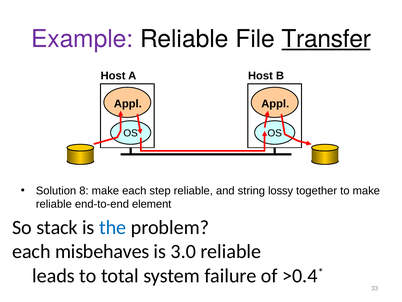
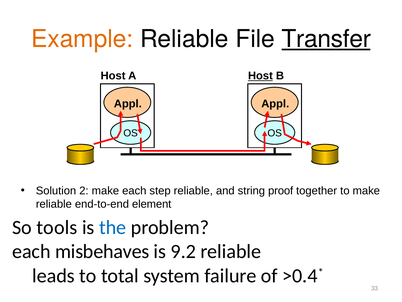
Example colour: purple -> orange (82, 39)
Host underline: none -> present (260, 76)
8: 8 -> 2 (84, 190)
lossy: lossy -> proof (281, 190)
stack: stack -> tools (57, 227)
3.0: 3.0 -> 9.2 (183, 251)
